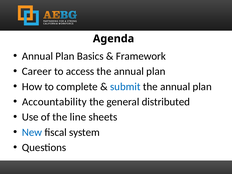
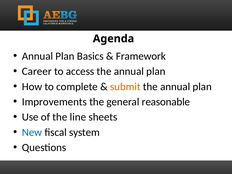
submit colour: blue -> orange (125, 87)
Accountability: Accountability -> Improvements (54, 102)
distributed: distributed -> reasonable (166, 102)
